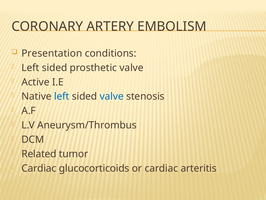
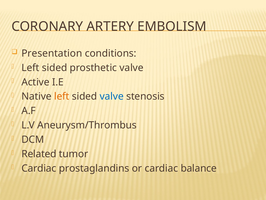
left colour: blue -> orange (62, 96)
glucocorticoids: glucocorticoids -> prostaglandins (94, 168)
arteritis: arteritis -> balance (199, 168)
